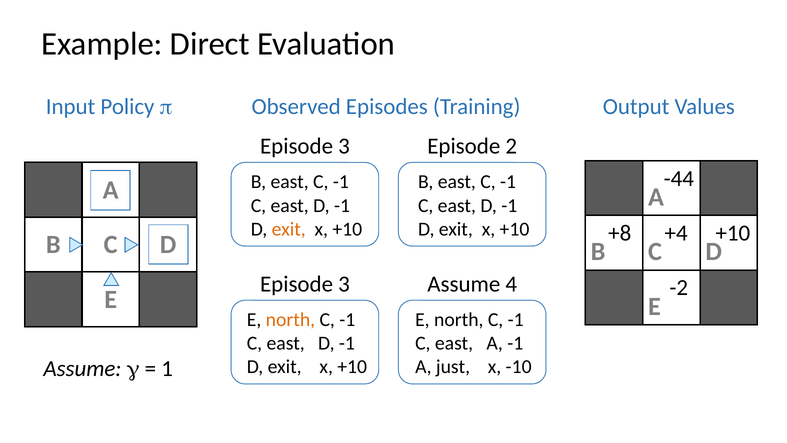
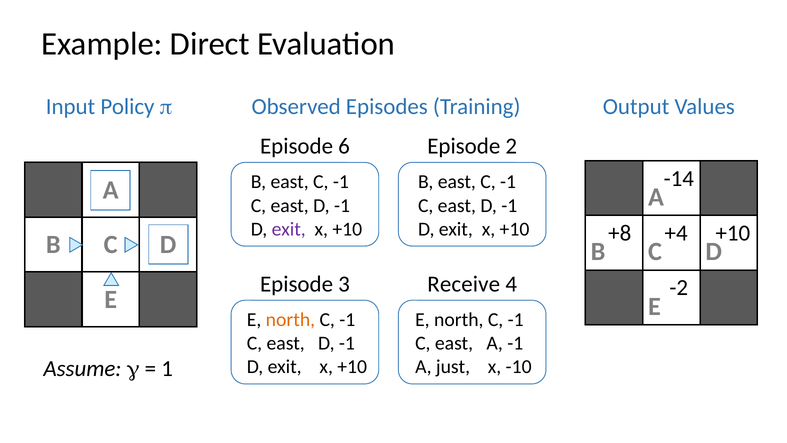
3: 3 -> 6 (344, 146)
-44: -44 -> -14 (679, 179)
exit colour: orange -> purple (289, 229)
3 Assume: Assume -> Receive (464, 284)
